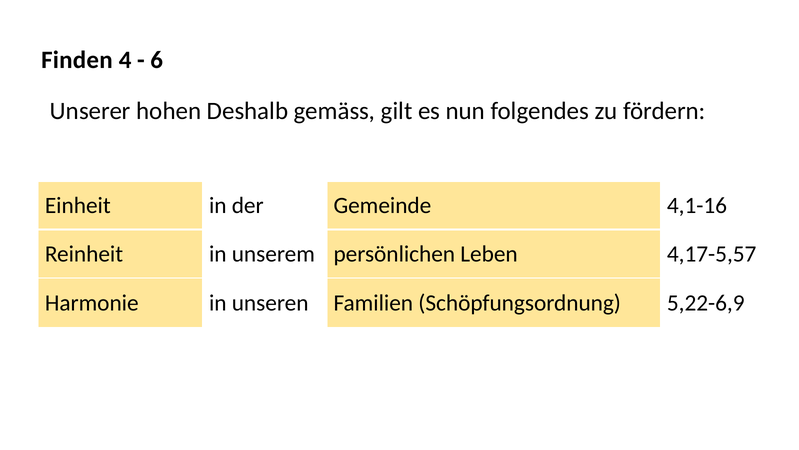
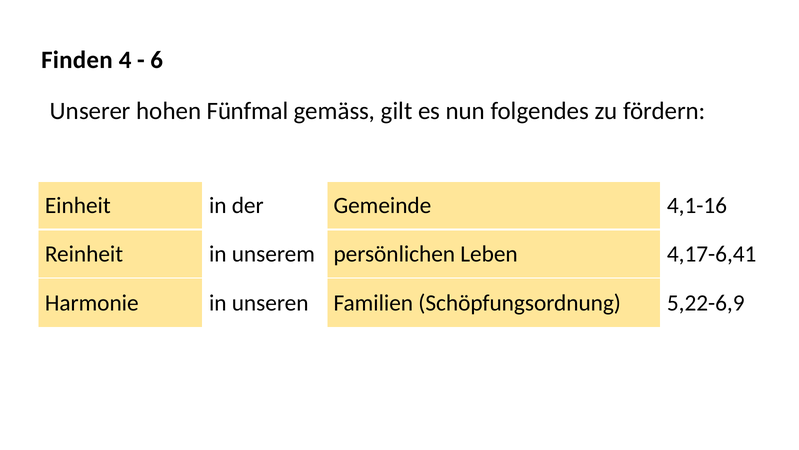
Deshalb: Deshalb -> Fünfmal (248, 111)
4,17-5,57: 4,17-5,57 -> 4,17-6,41 (712, 254)
